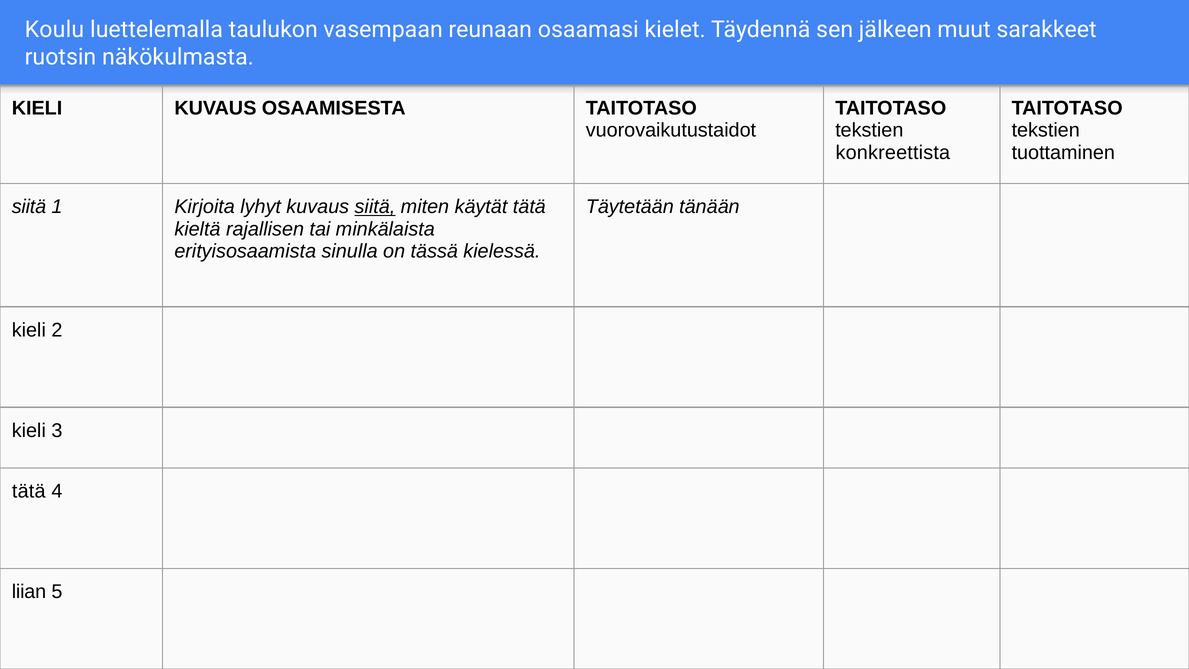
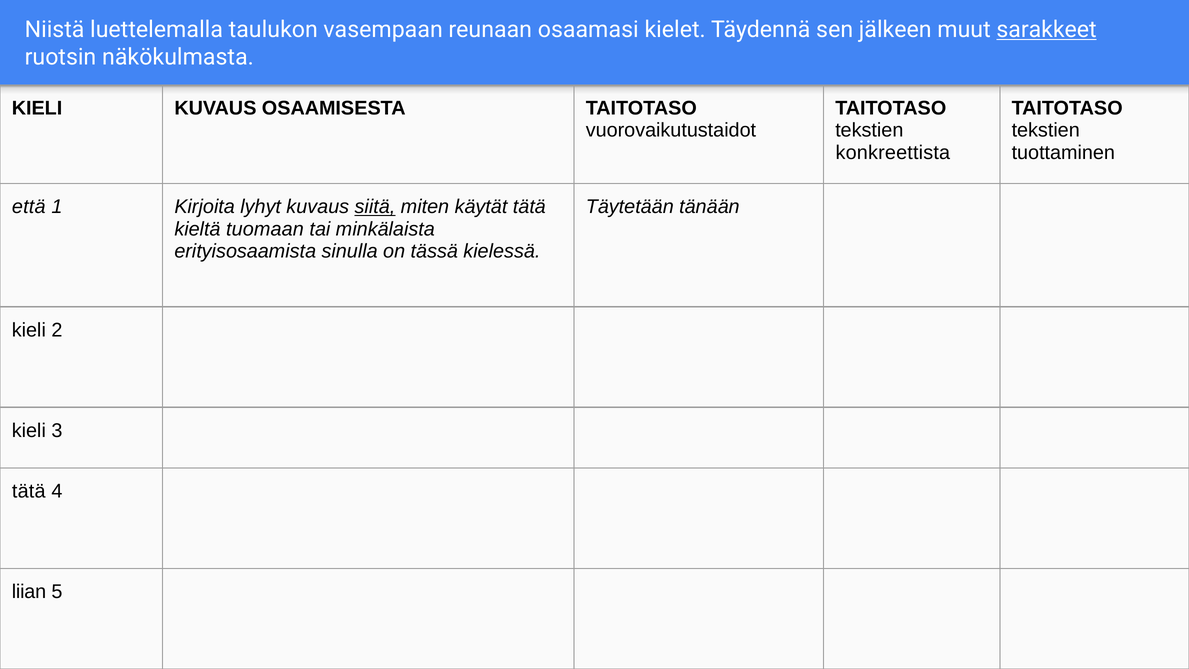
Koulu: Koulu -> Niistä (55, 29)
sarakkeet underline: none -> present (1047, 29)
siitä: siitä -> että (29, 207)
rajallisen: rajallisen -> tuomaan (265, 229)
